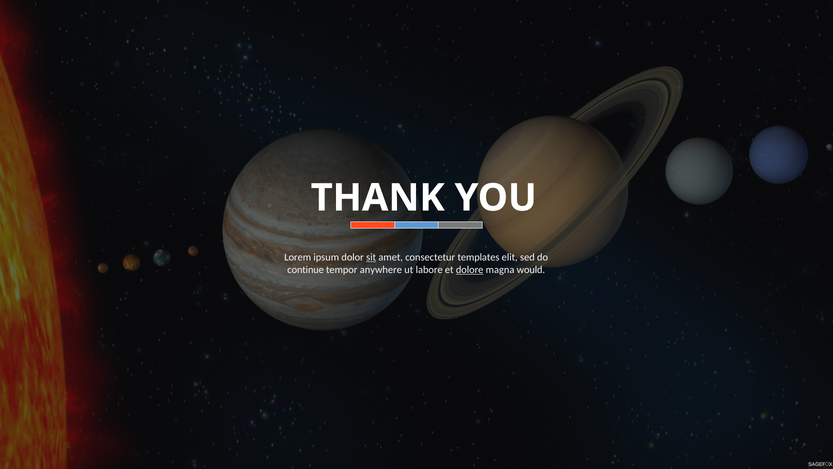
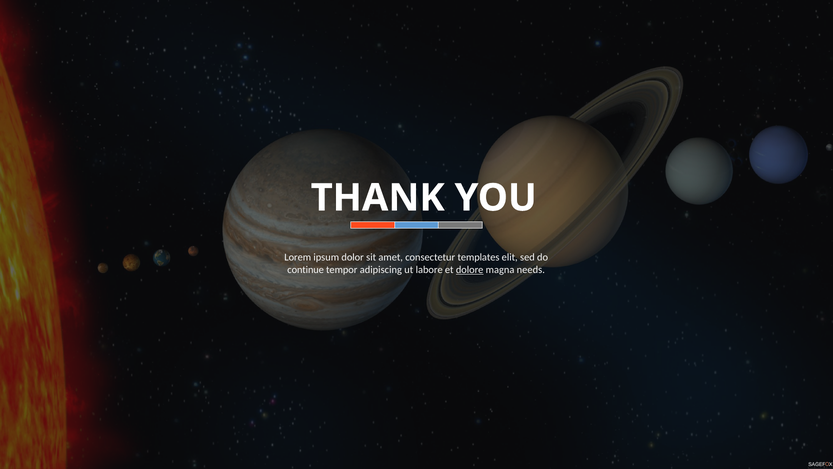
sit underline: present -> none (371, 257)
anywhere: anywhere -> adipiscing (381, 270)
would: would -> needs (531, 270)
